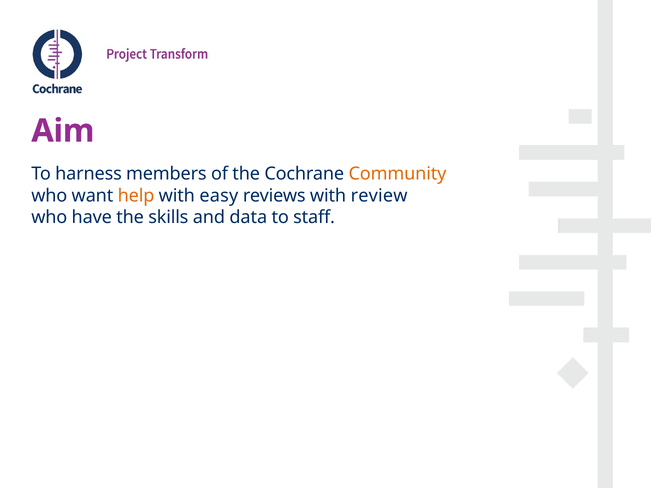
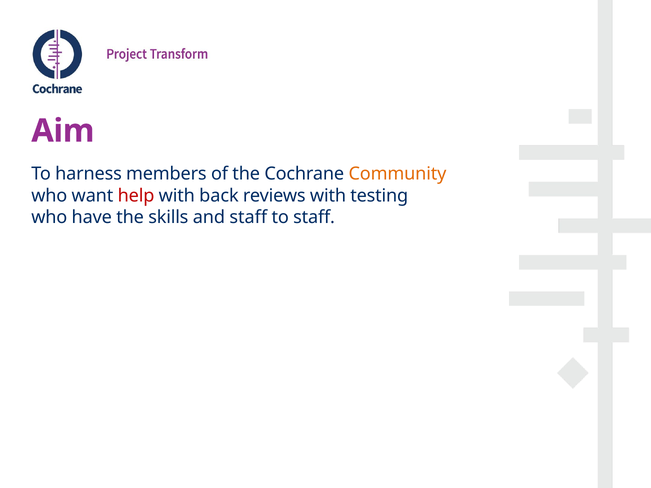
help colour: orange -> red (136, 196)
easy: easy -> back (219, 196)
review: review -> testing (379, 196)
and data: data -> staff (248, 218)
